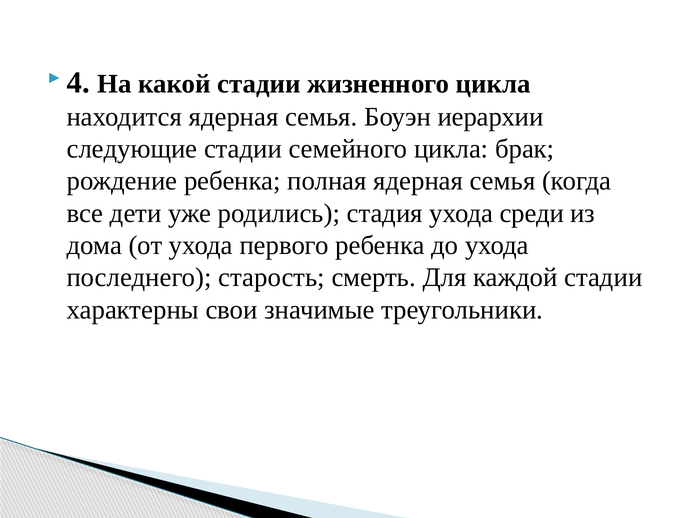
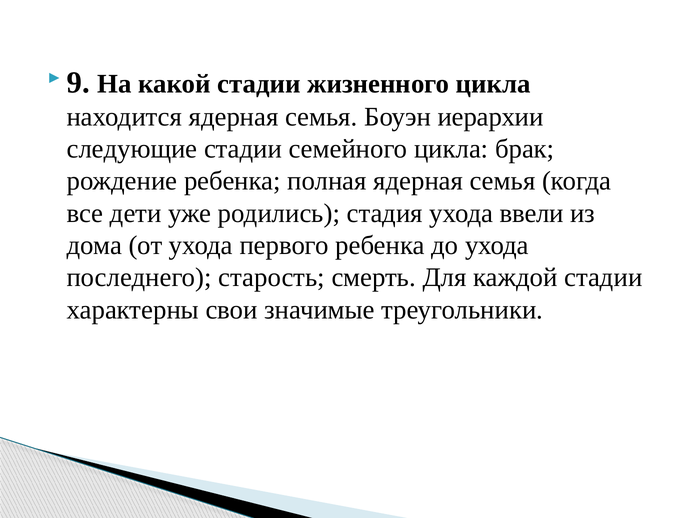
4: 4 -> 9 (78, 82)
среди: среди -> ввели (532, 213)
